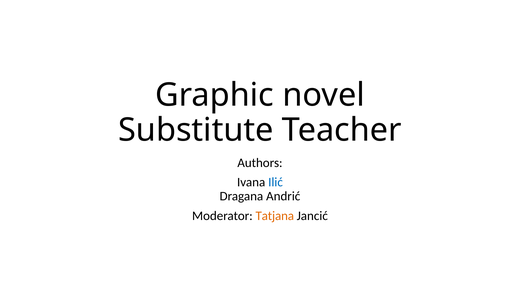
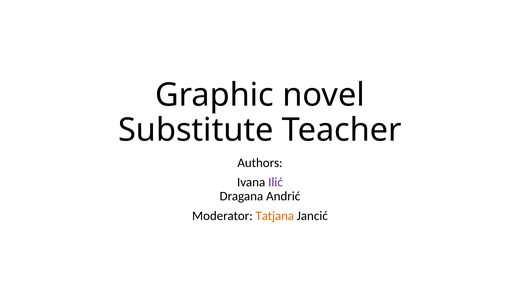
Ilić colour: blue -> purple (276, 182)
